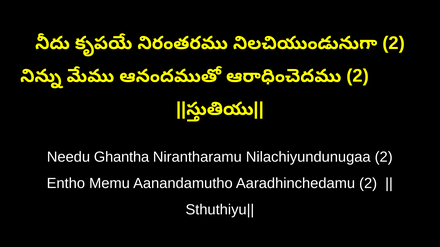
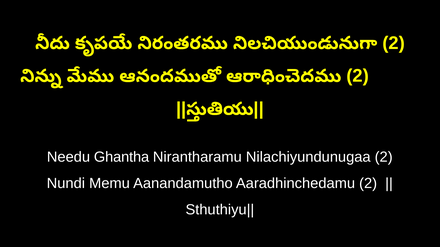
Entho: Entho -> Nundi (66, 184)
